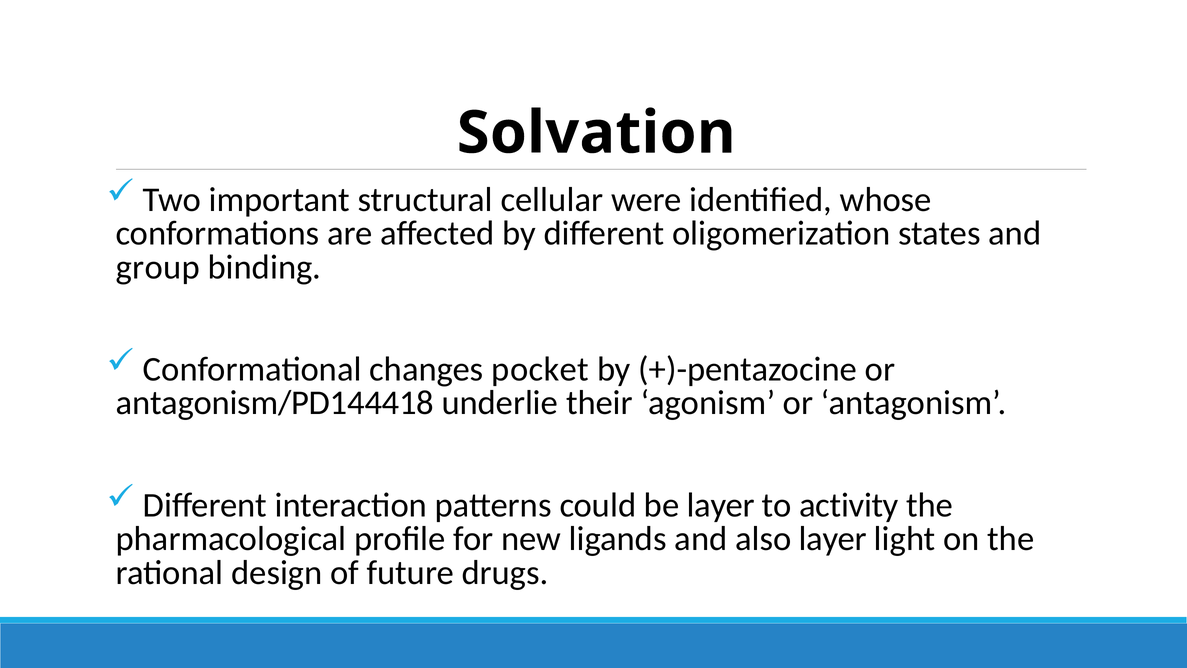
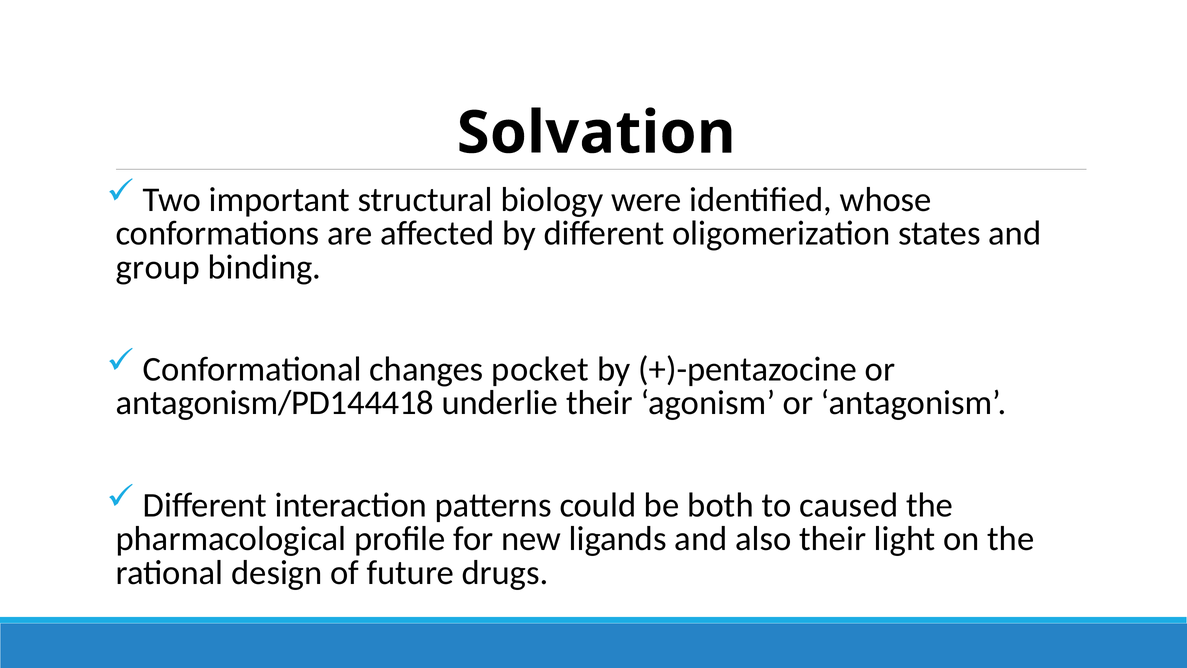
cellular: cellular -> biology (552, 200)
be layer: layer -> both (721, 505)
activity: activity -> caused (849, 505)
also layer: layer -> their (833, 539)
